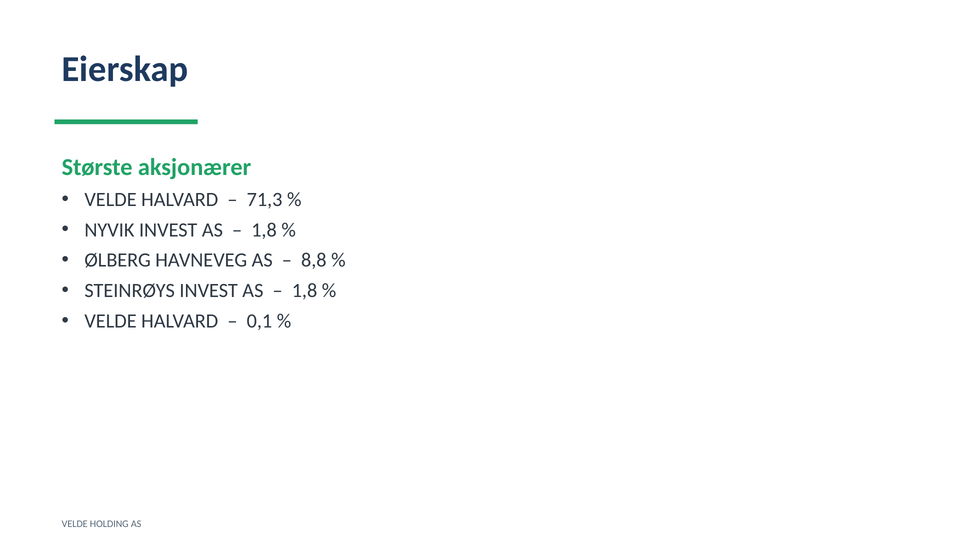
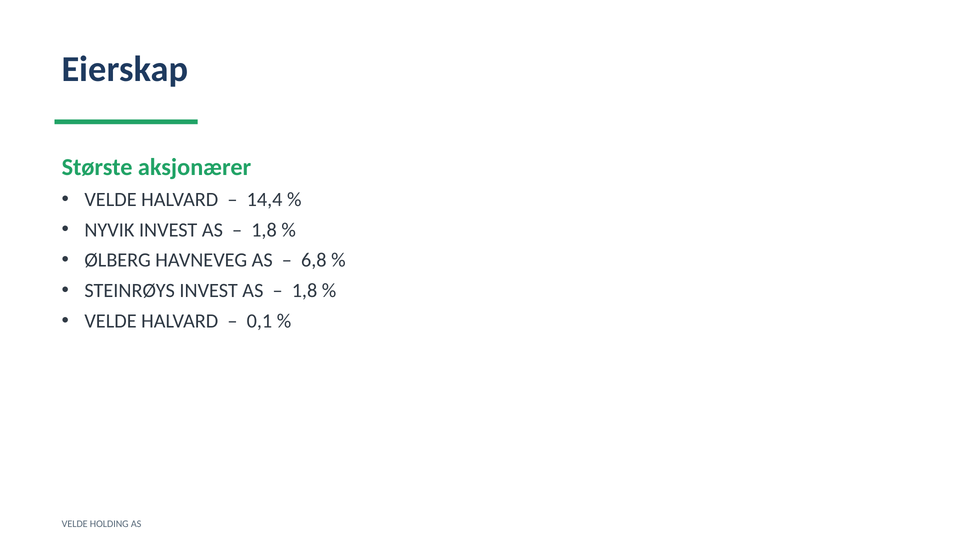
71,3: 71,3 -> 14,4 (265, 199)
8,8: 8,8 -> 6,8 (314, 260)
